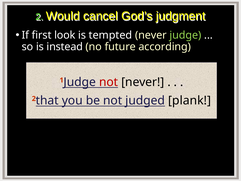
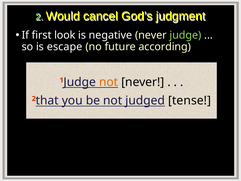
tempted: tempted -> negative (110, 35)
instead: instead -> escape (65, 47)
not colour: red -> orange (109, 82)
plank: plank -> tense (190, 100)
